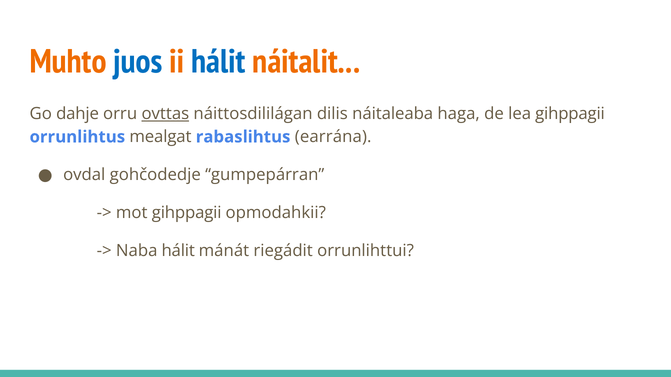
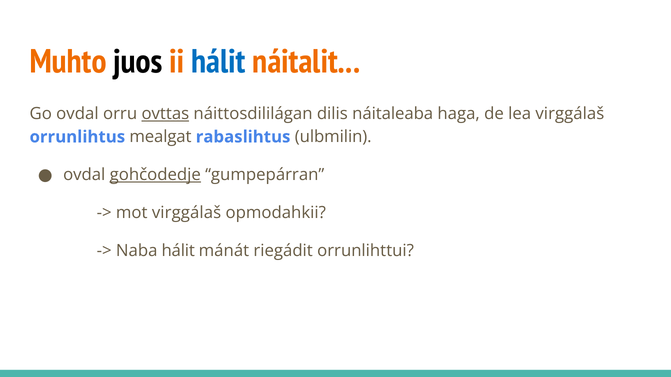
juos colour: blue -> black (138, 62)
Go dahje: dahje -> ovdal (77, 114)
lea gihppagii: gihppagii -> virggálaš (570, 114)
earrána: earrána -> ulbmilin (333, 137)
gohčodedje underline: none -> present (155, 175)
mot gihppagii: gihppagii -> virggálaš (187, 213)
